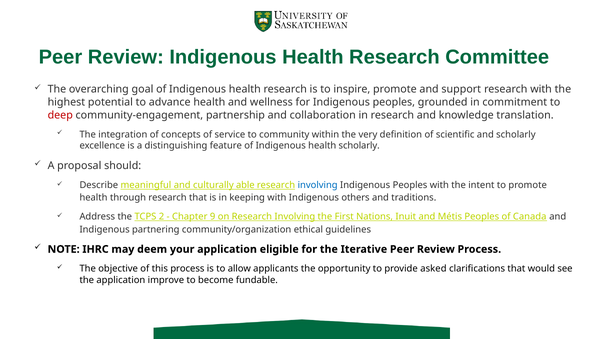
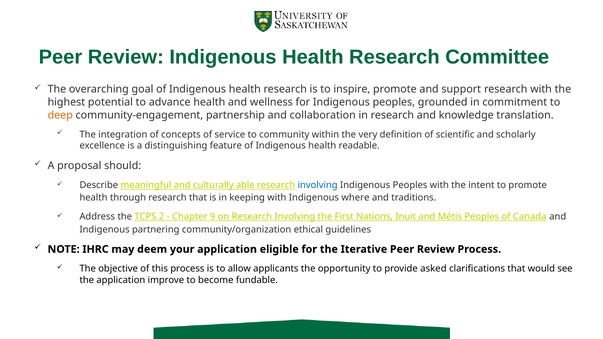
deep colour: red -> orange (60, 115)
health scholarly: scholarly -> readable (359, 146)
others: others -> where (355, 198)
